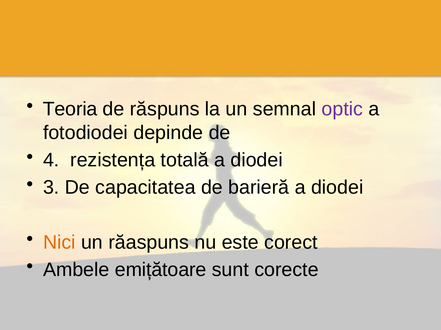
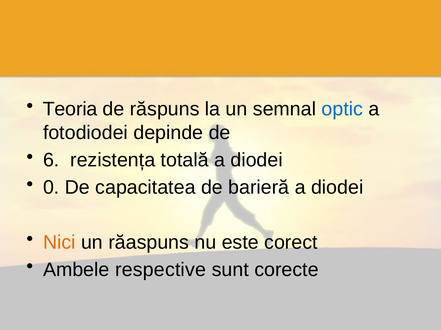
optic colour: purple -> blue (342, 109)
4: 4 -> 6 (51, 160)
3: 3 -> 0 (51, 188)
emițătoare: emițătoare -> respective (161, 270)
